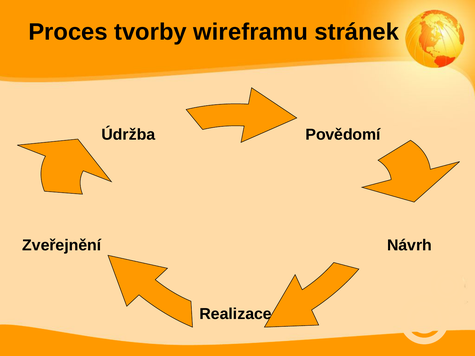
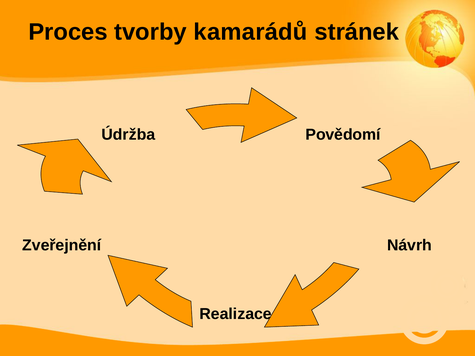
wireframu: wireframu -> kamarádů (251, 32)
